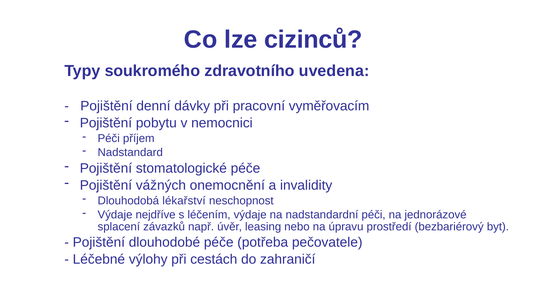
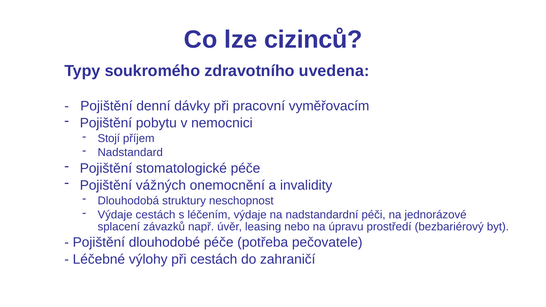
Péči: Péči -> Stojí (109, 138)
lékařství: lékařství -> struktury (184, 201)
Výdaje nejdříve: nejdříve -> cestách (156, 215)
